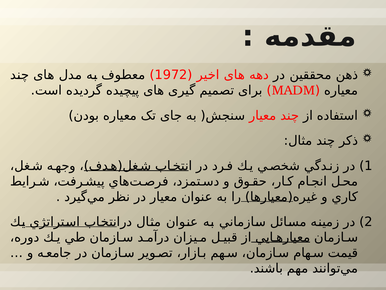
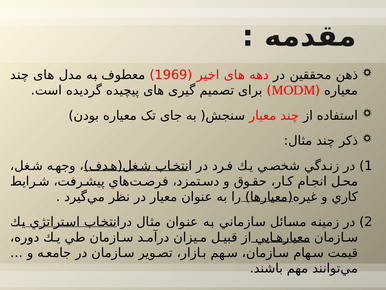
1972: 1972 -> 1969 (171, 75)
MADM: MADM -> MODM (293, 90)
